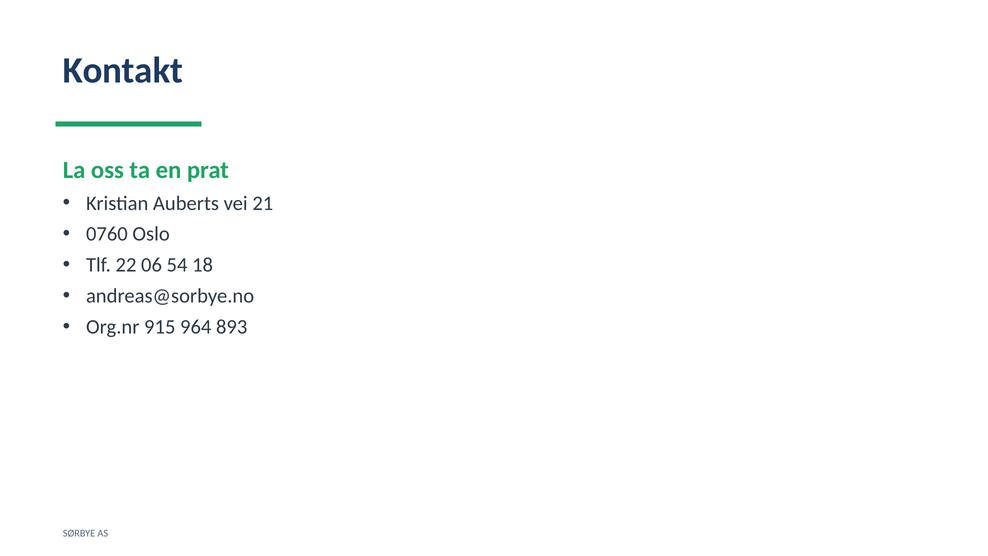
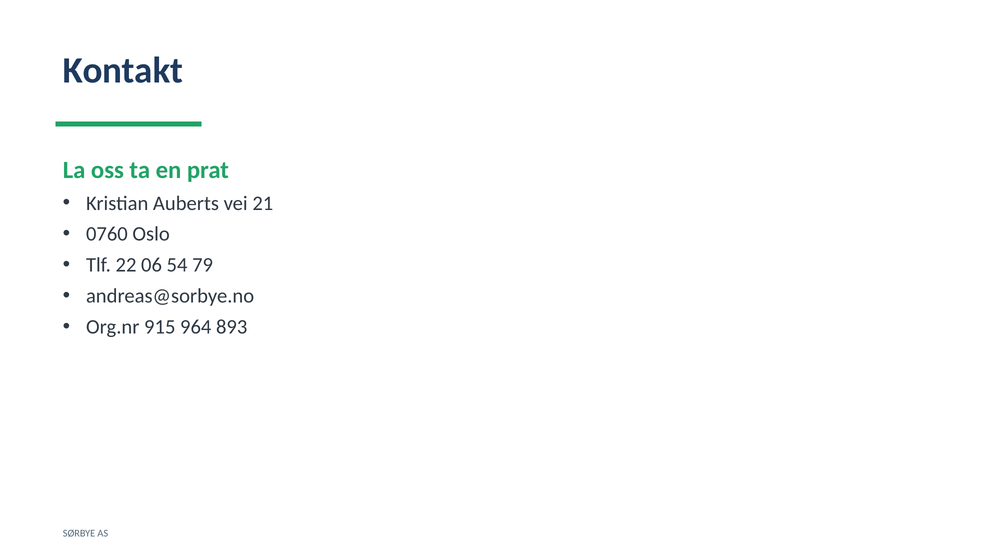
18: 18 -> 79 (203, 265)
